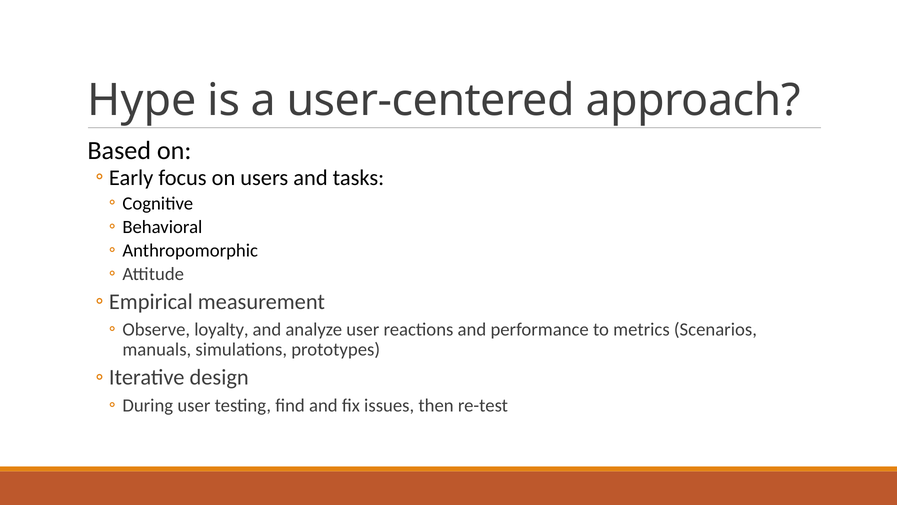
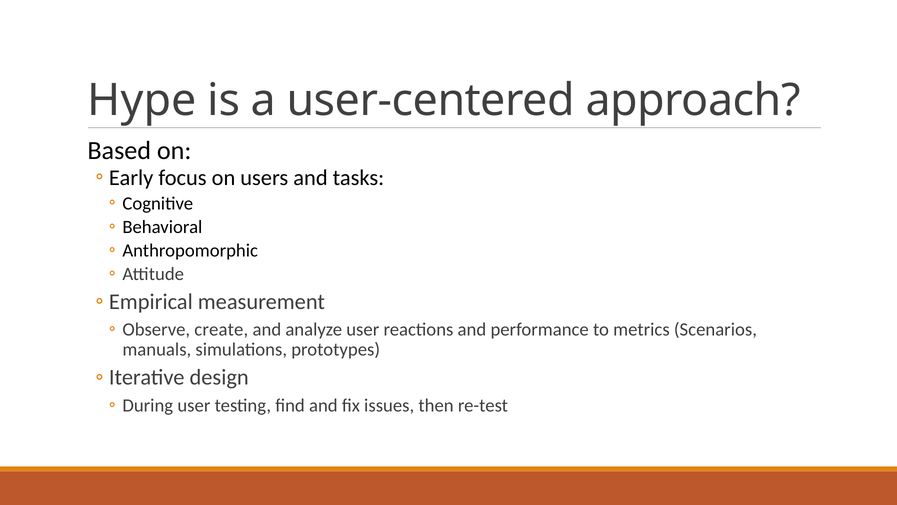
loyalty: loyalty -> create (221, 329)
